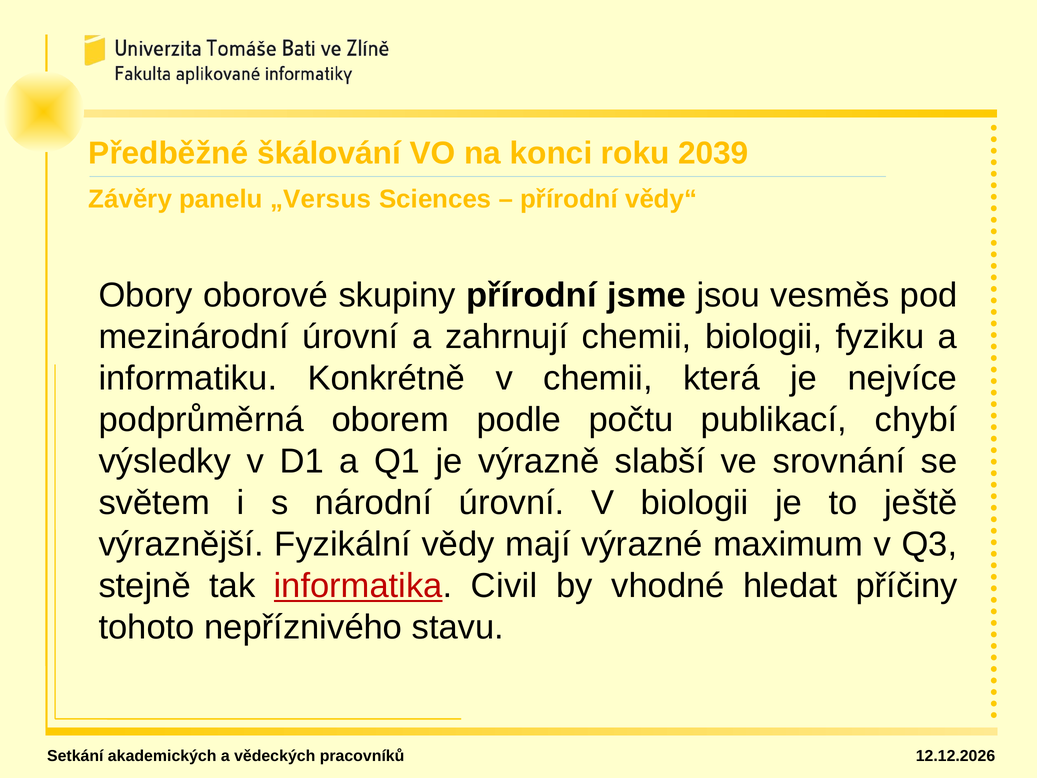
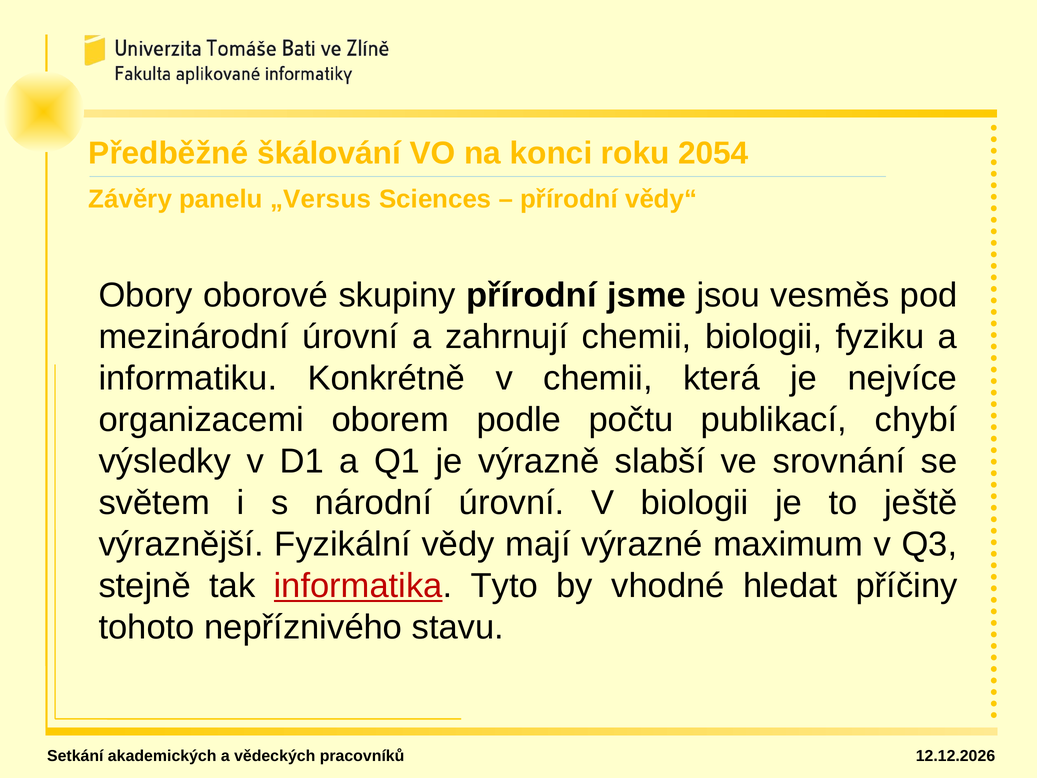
2039: 2039 -> 2054 (713, 153)
podprůměrná: podprůměrná -> organizacemi (201, 420)
Civil: Civil -> Tyto (504, 586)
